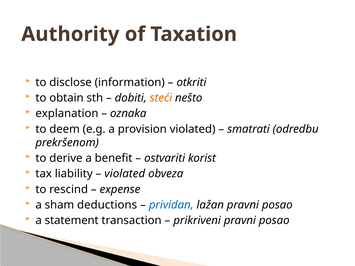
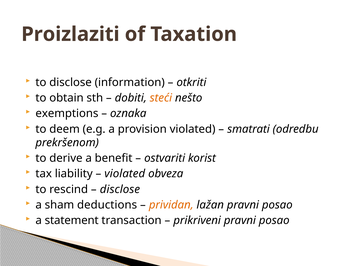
Authority: Authority -> Proizlaziti (70, 34)
explanation: explanation -> exemptions (67, 114)
expense: expense -> disclose (120, 189)
prividan colour: blue -> orange (171, 205)
